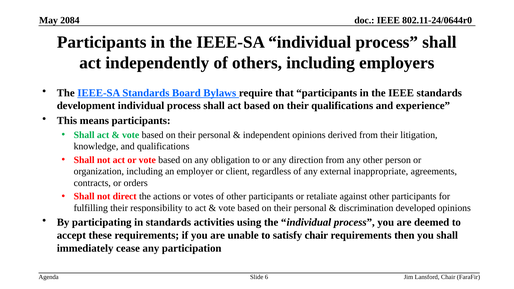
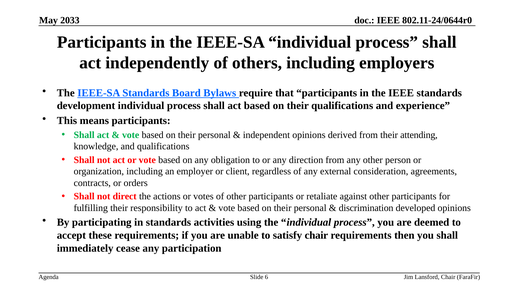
2084: 2084 -> 2033 (70, 20)
litigation: litigation -> attending (419, 135)
inappropriate: inappropriate -> consideration (381, 172)
